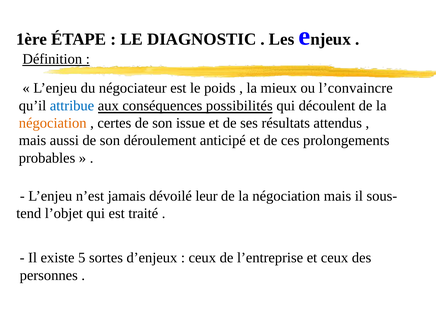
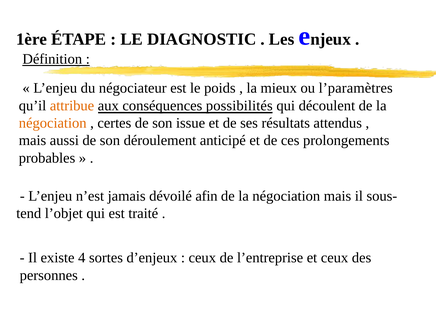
l’convaincre: l’convaincre -> l’paramètres (356, 88)
attribue colour: blue -> orange (72, 106)
leur: leur -> afin (207, 196)
5: 5 -> 4 (82, 258)
